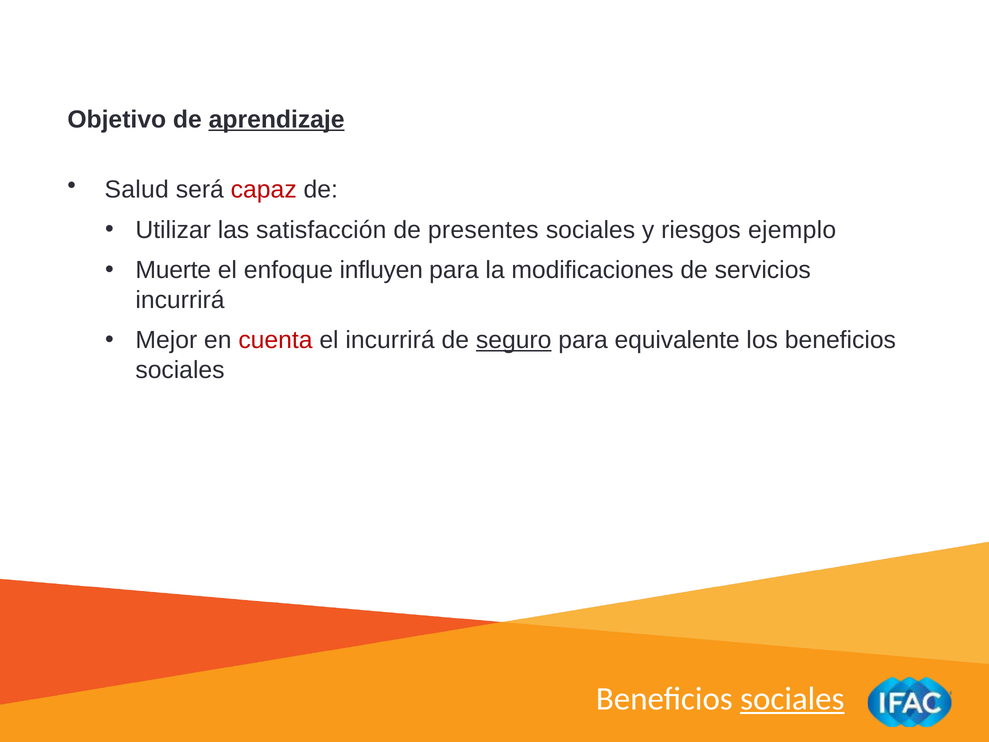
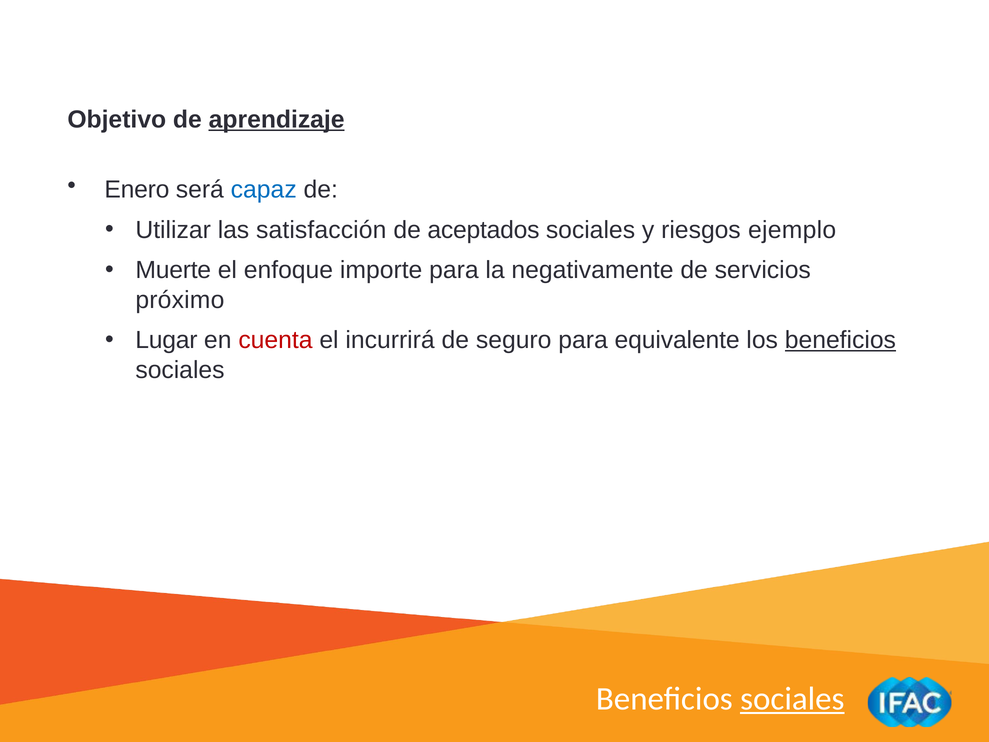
Salud: Salud -> Enero (137, 190)
capaz colour: red -> blue (264, 190)
presentes: presentes -> aceptados (483, 230)
influyen: influyen -> importe (381, 270)
modificaciones: modificaciones -> negativamente (593, 270)
incurrirá: incurrirá -> próximo (180, 300)
Mejor: Mejor -> Lugar (166, 340)
seguro underline: present -> none (514, 340)
beneficios underline: none -> present (840, 340)
